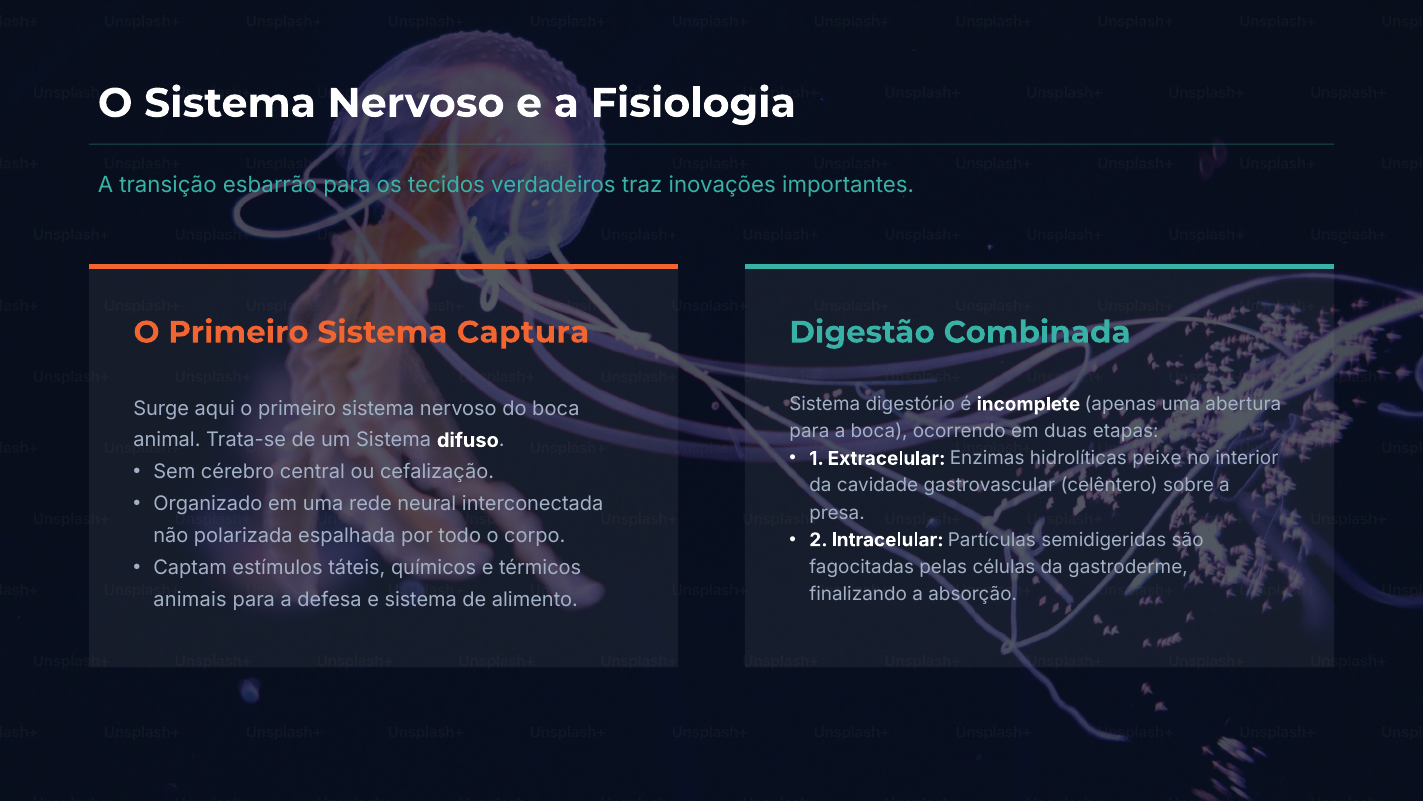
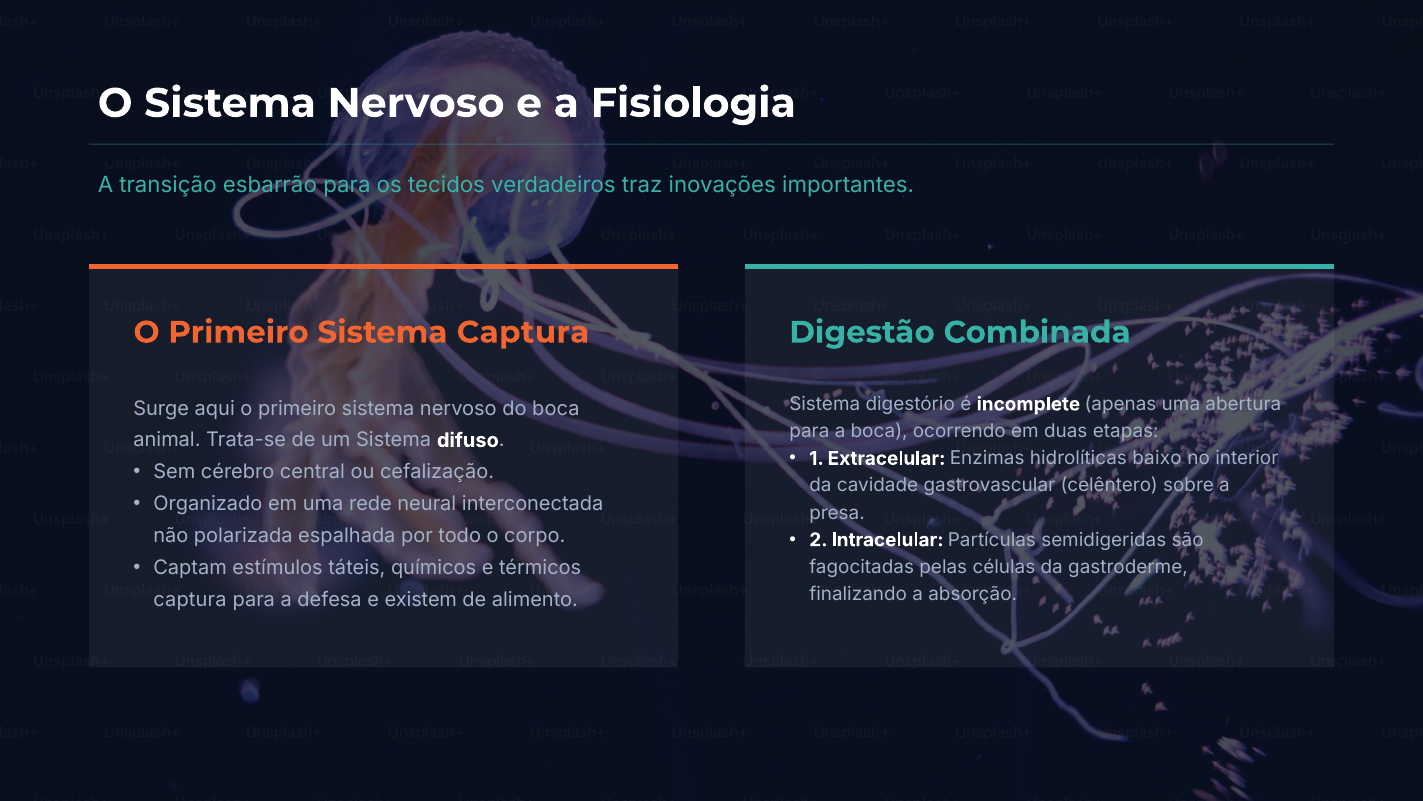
peixe: peixe -> baixo (1157, 458)
animais: animais -> captura (190, 600)
e sistema: sistema -> existem (421, 600)
